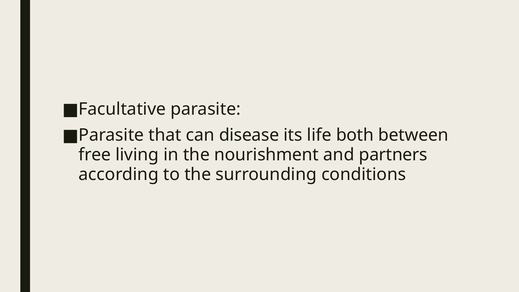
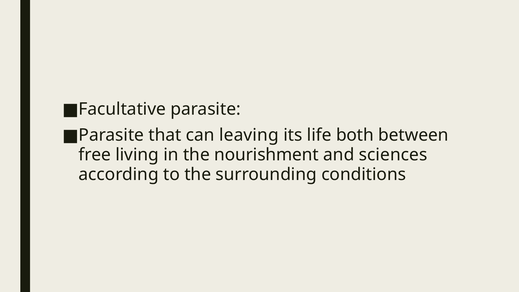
disease: disease -> leaving (249, 135)
partners: partners -> sciences (393, 155)
